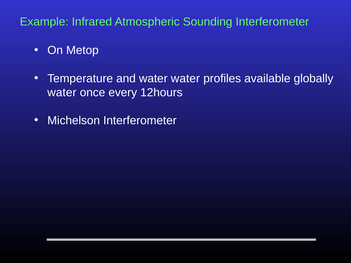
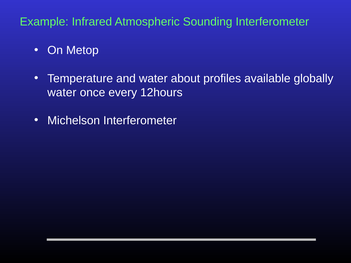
water water: water -> about (185, 78)
